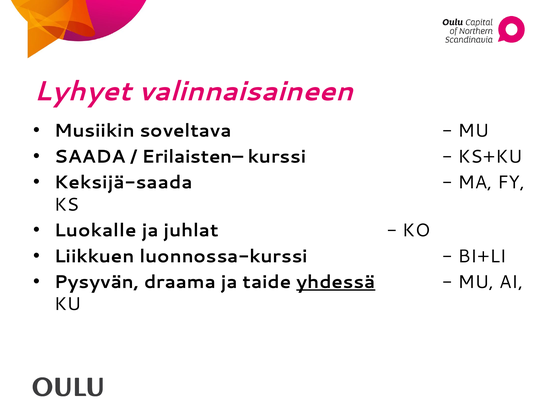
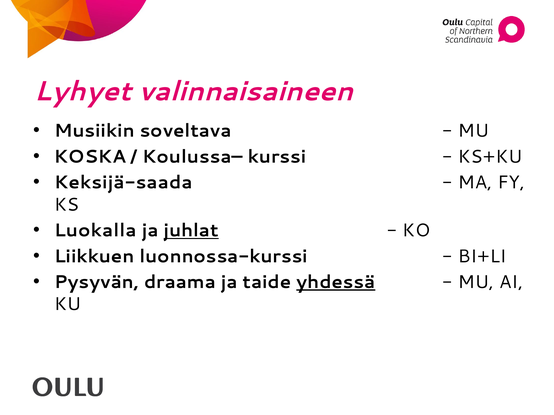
SAADA: SAADA -> KOSKA (90, 157)
Erilaisten–: Erilaisten– -> Koulussa– (192, 157)
Luokalle: Luokalle -> Luokalla (95, 231)
juhlat underline: none -> present (191, 231)
